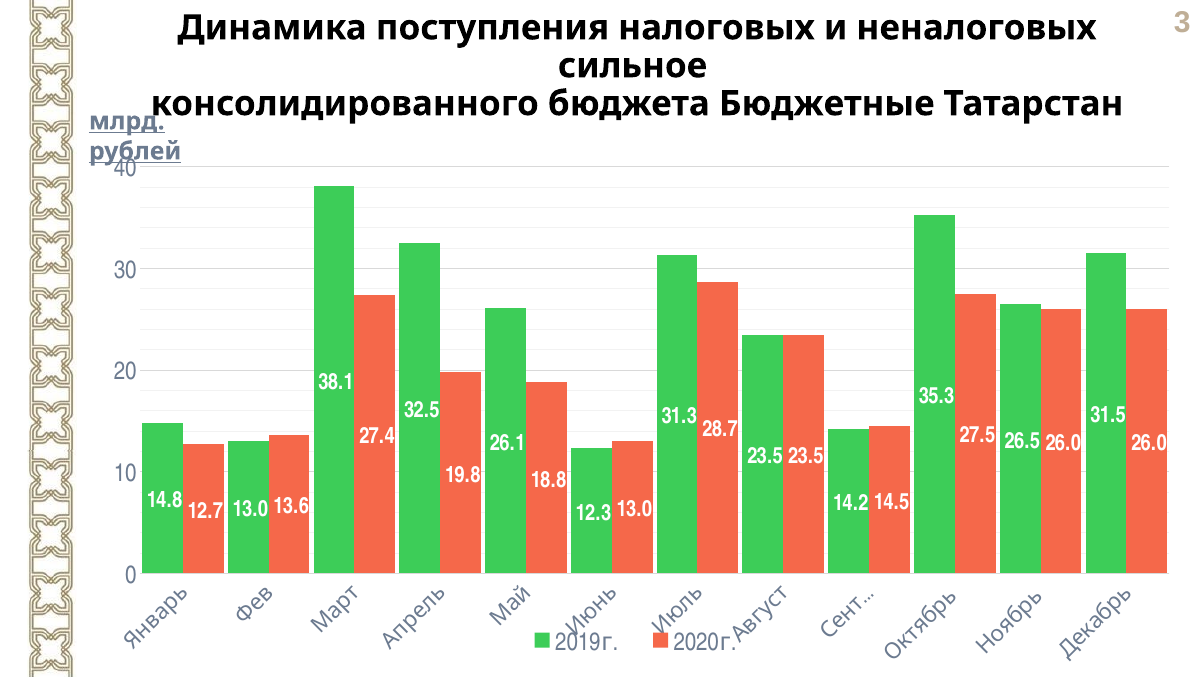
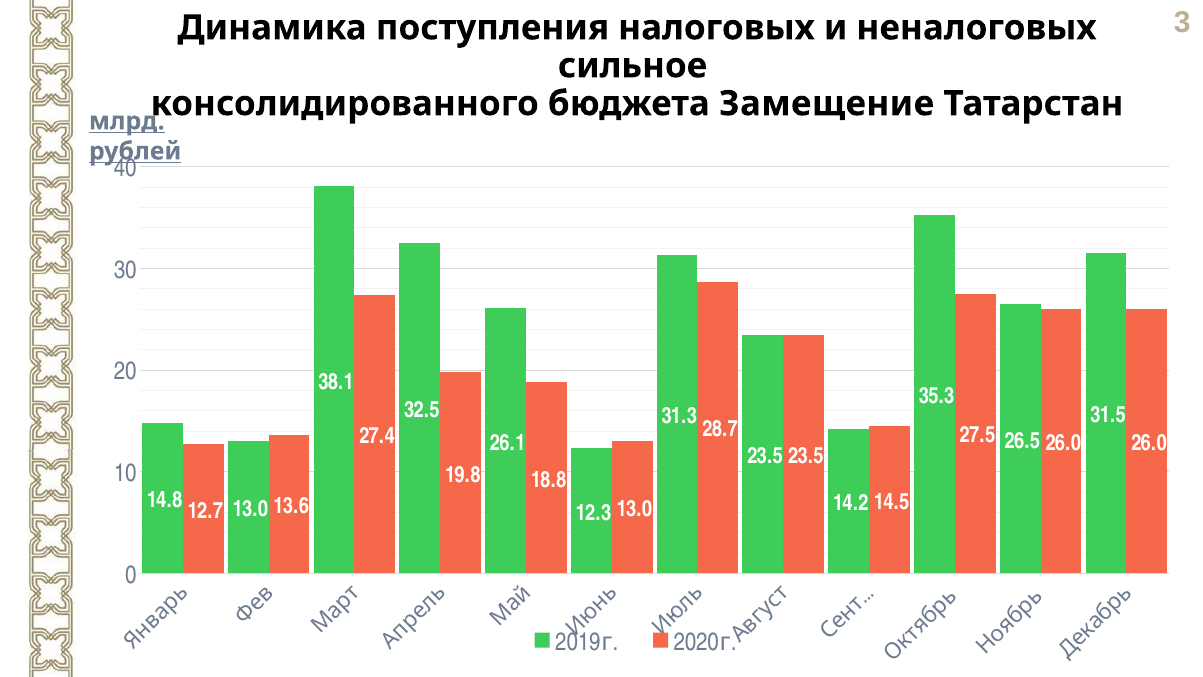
Бюджетные: Бюджетные -> Замещение (827, 104)
